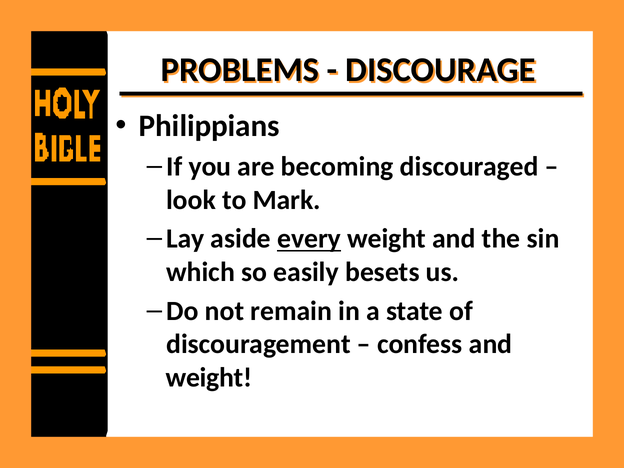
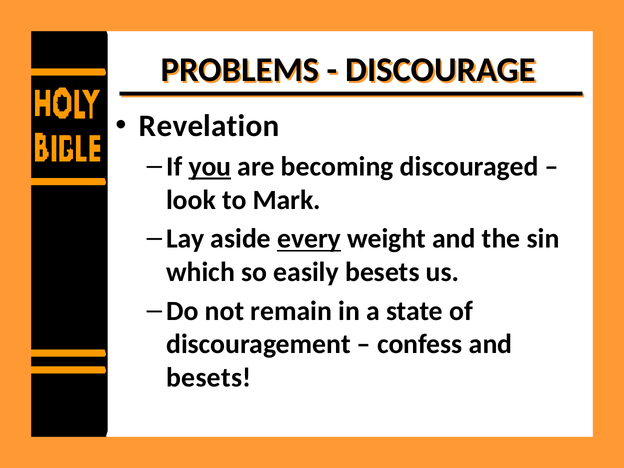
Philippians: Philippians -> Revelation (209, 126)
you underline: none -> present (210, 167)
weight: weight -> besets (209, 377)
